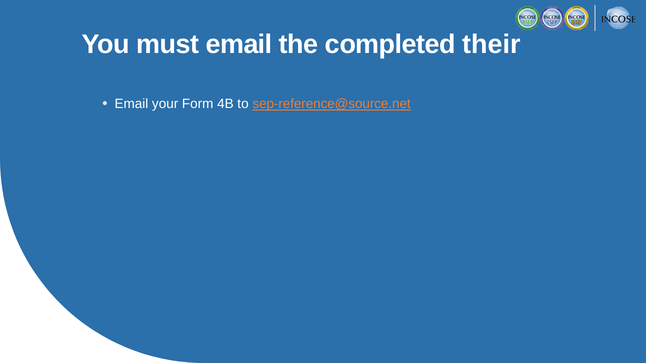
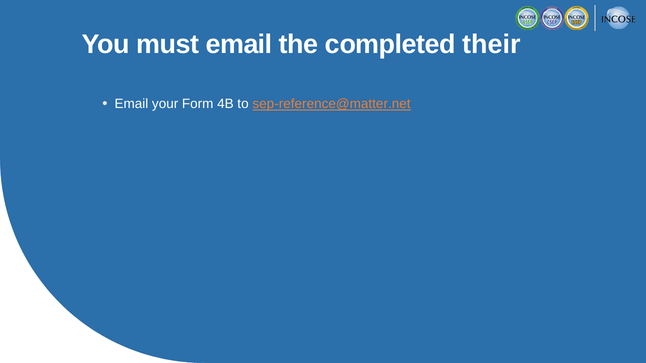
sep-reference@source.net: sep-reference@source.net -> sep-reference@matter.net (332, 104)
